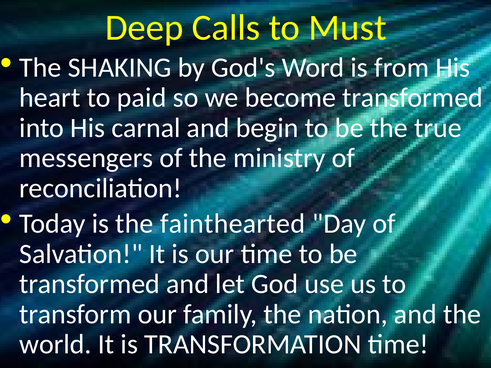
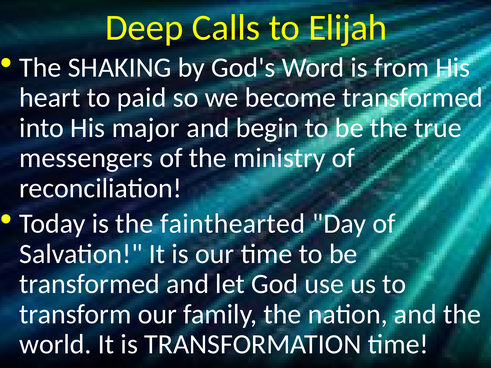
Must: Must -> Elijah (348, 28)
carnal: carnal -> major (146, 128)
